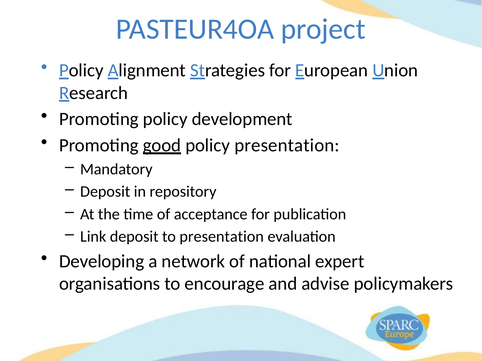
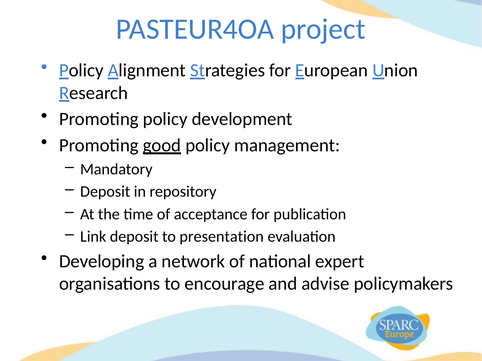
policy presentation: presentation -> management (287, 145)
